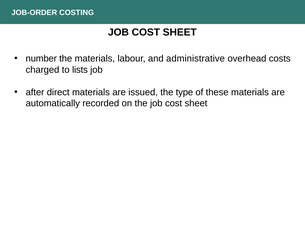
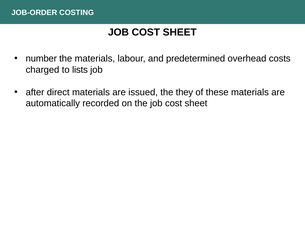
administrative: administrative -> predetermined (196, 59)
type: type -> they (184, 92)
